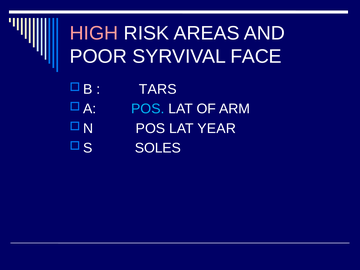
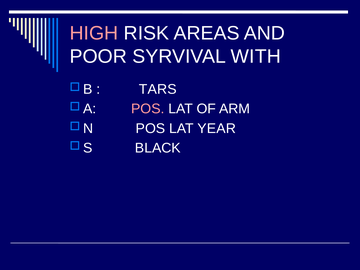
FACE: FACE -> WITH (256, 57)
POS colour: light blue -> pink (148, 109)
SOLES: SOLES -> BLACK (158, 148)
